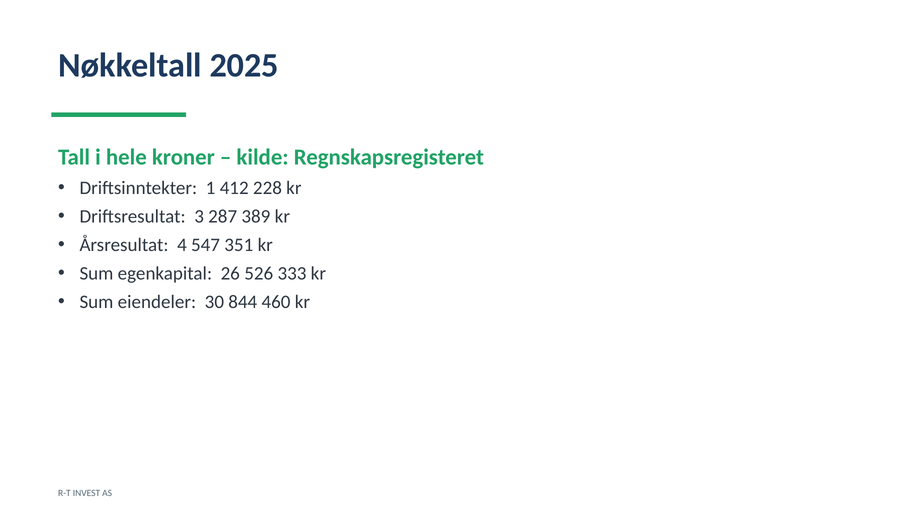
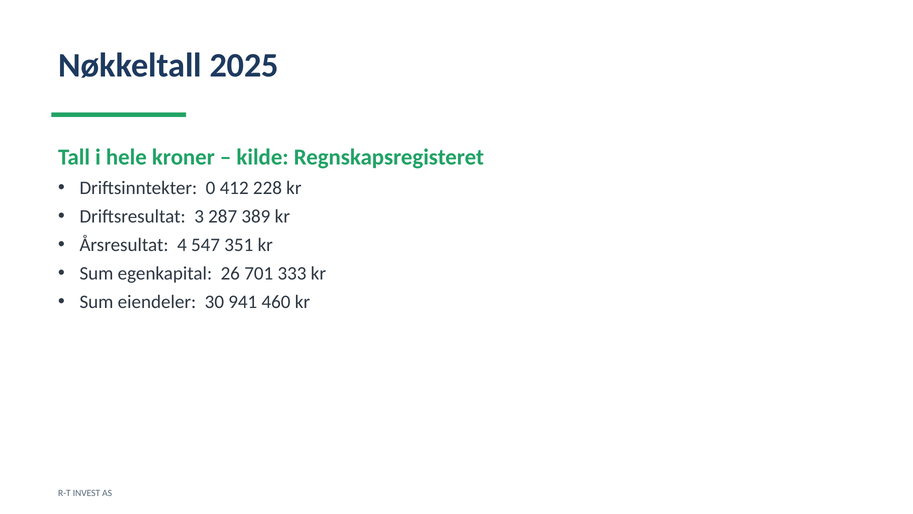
1: 1 -> 0 (211, 188)
526: 526 -> 701 (259, 273)
844: 844 -> 941 (243, 302)
